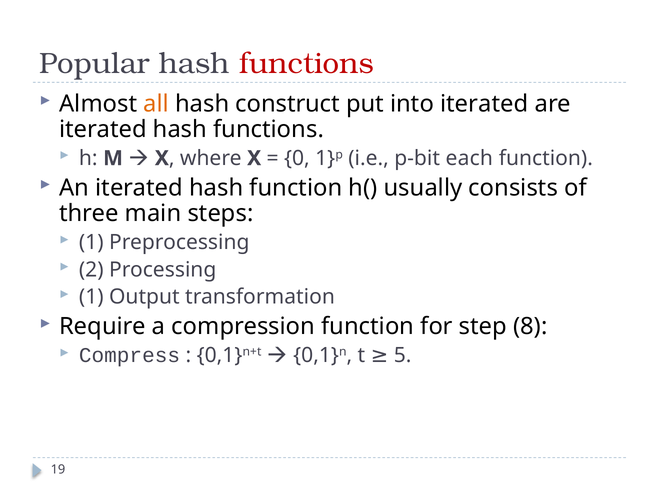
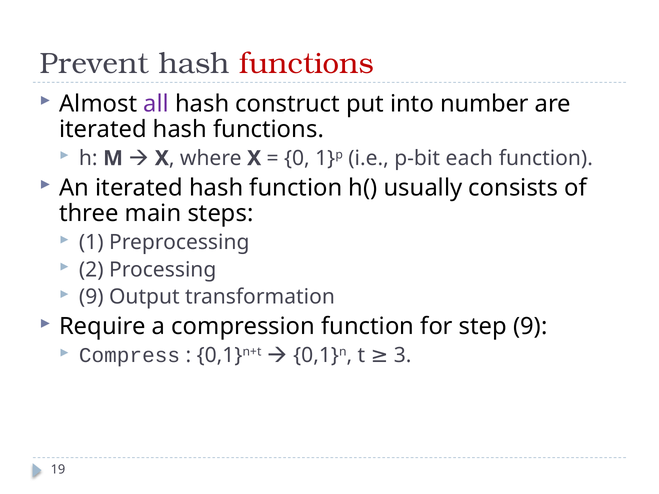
Popular: Popular -> Prevent (94, 64)
all colour: orange -> purple (156, 104)
into iterated: iterated -> number (484, 104)
1: 1 -> 9 (91, 297)
step 8: 8 -> 9 (530, 327)
5: 5 -> 3 (403, 356)
